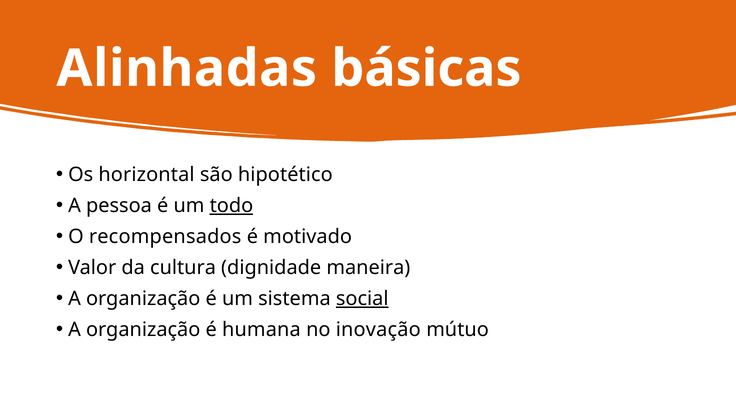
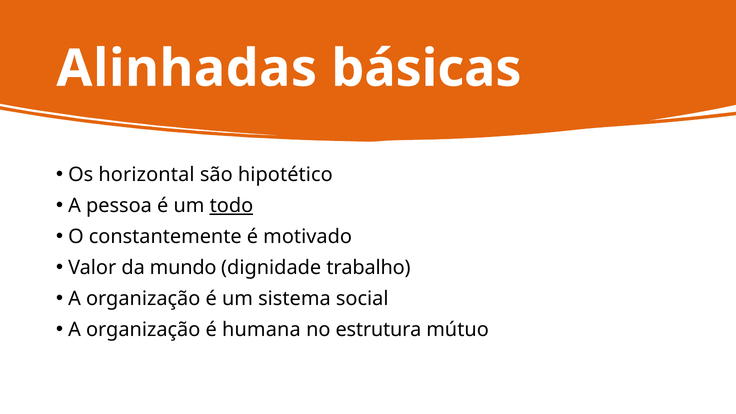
recompensados: recompensados -> constantemente (165, 237)
cultura: cultura -> mundo (183, 268)
maneira: maneira -> trabalho (368, 268)
social underline: present -> none (362, 299)
inovação: inovação -> estrutura (378, 330)
